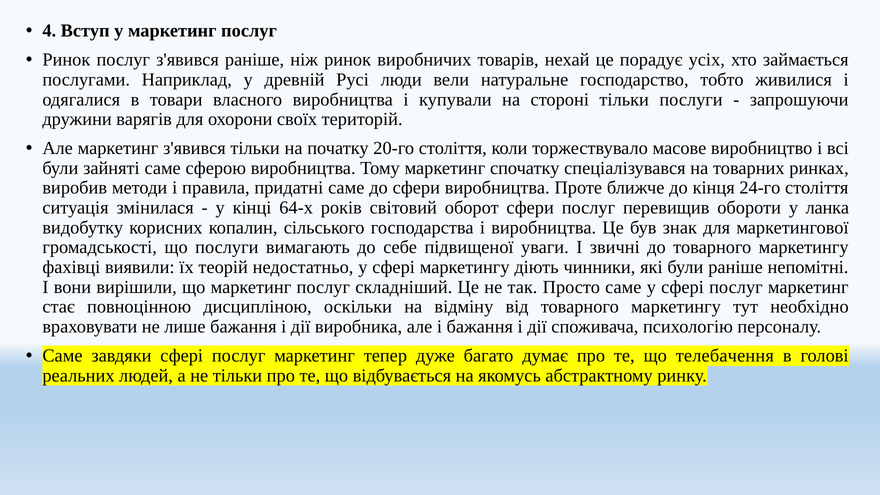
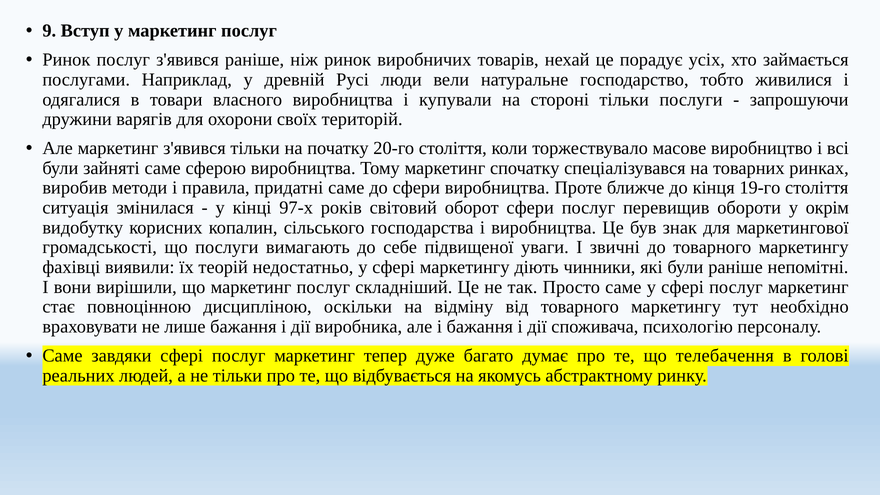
4: 4 -> 9 (49, 31)
24-го: 24-го -> 19-го (760, 188)
64-х: 64-х -> 97-х (296, 208)
ланка: ланка -> окрім (827, 208)
